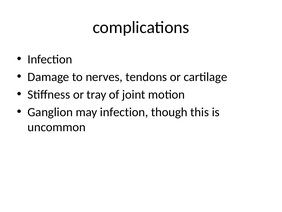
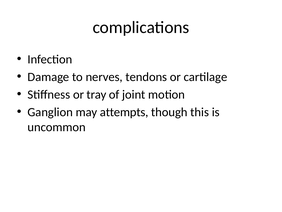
may infection: infection -> attempts (124, 112)
